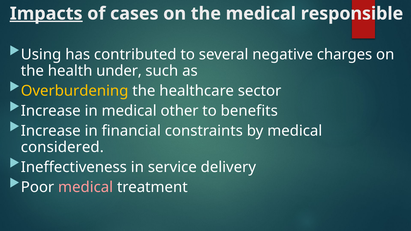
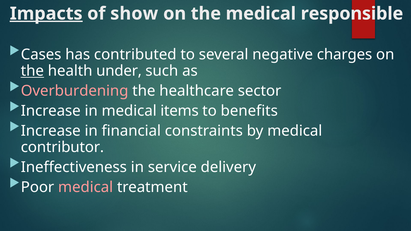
cases: cases -> show (134, 14)
Using: Using -> Cases (41, 55)
the underline: none -> present (32, 71)
Overburdening colour: yellow -> pink (75, 91)
other: other -> items (180, 111)
considered: considered -> contributor (62, 147)
